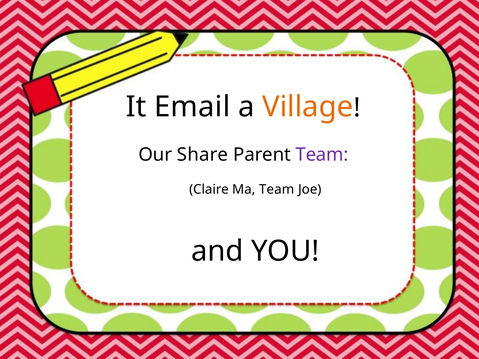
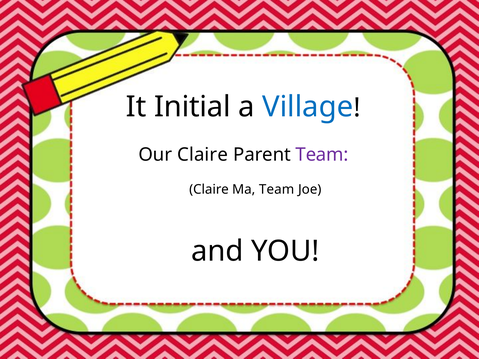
Email: Email -> Initial (192, 107)
Village colour: orange -> blue (308, 107)
Our Share: Share -> Claire (203, 155)
